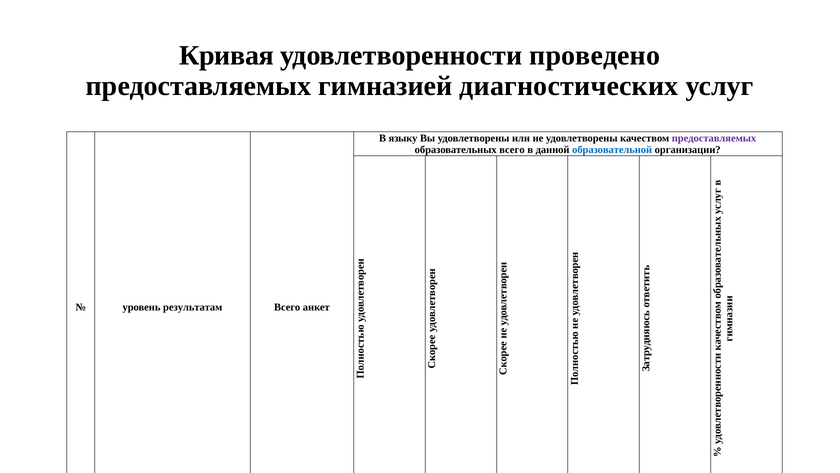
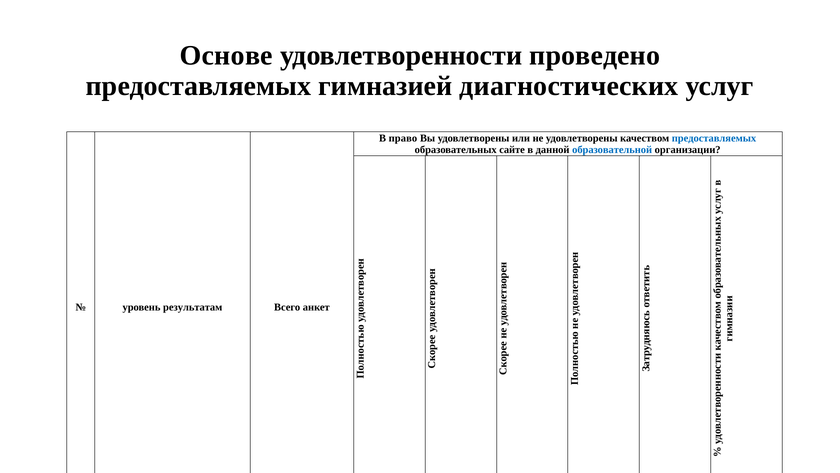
Кривая: Кривая -> Основе (226, 55)
языку: языку -> право (403, 138)
предоставляемых colour: purple -> blue (714, 138)
образовательных всего: всего -> сайте (512, 150)
